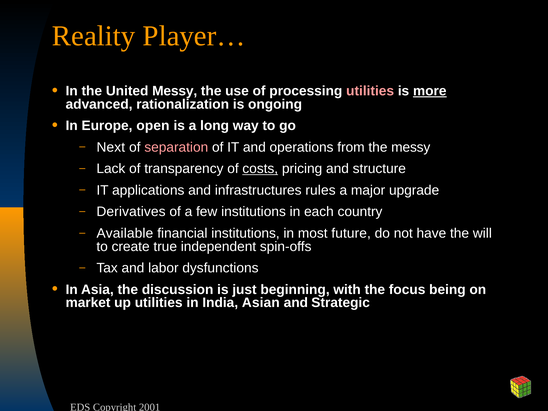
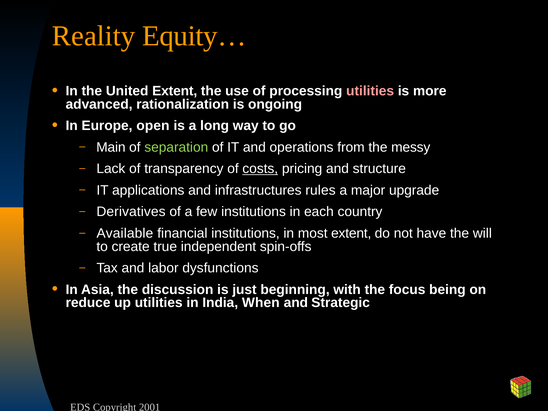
Player…: Player… -> Equity… (194, 36)
United Messy: Messy -> Extent (175, 91)
more underline: present -> none (430, 91)
Next: Next -> Main (111, 147)
separation colour: pink -> light green (176, 147)
most future: future -> extent (351, 233)
market: market -> reduce (88, 303)
Asian: Asian -> When (261, 303)
